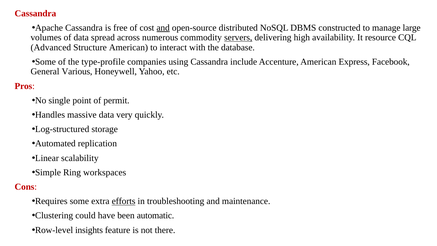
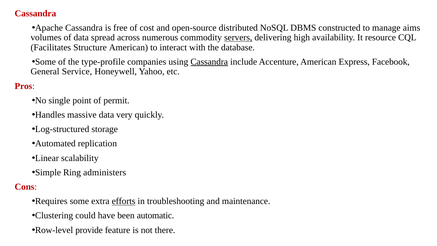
and underline: present -> none (163, 28)
large: large -> aims (412, 28)
Advanced: Advanced -> Facilitates (51, 47)
Cassandra underline: none -> present (209, 62)
Various: Various -> Service (77, 72)
workspaces: workspaces -> administers (105, 172)
insights: insights -> provide (89, 230)
